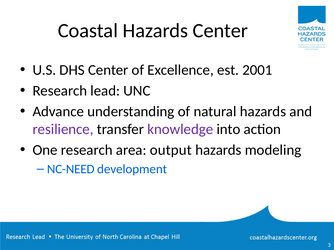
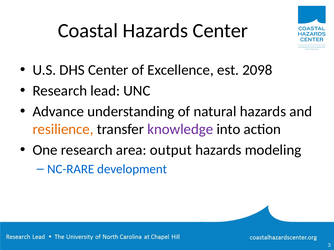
2001: 2001 -> 2098 (257, 70)
resilience colour: purple -> orange (63, 129)
NC-NEED: NC-NEED -> NC-RARE (71, 169)
